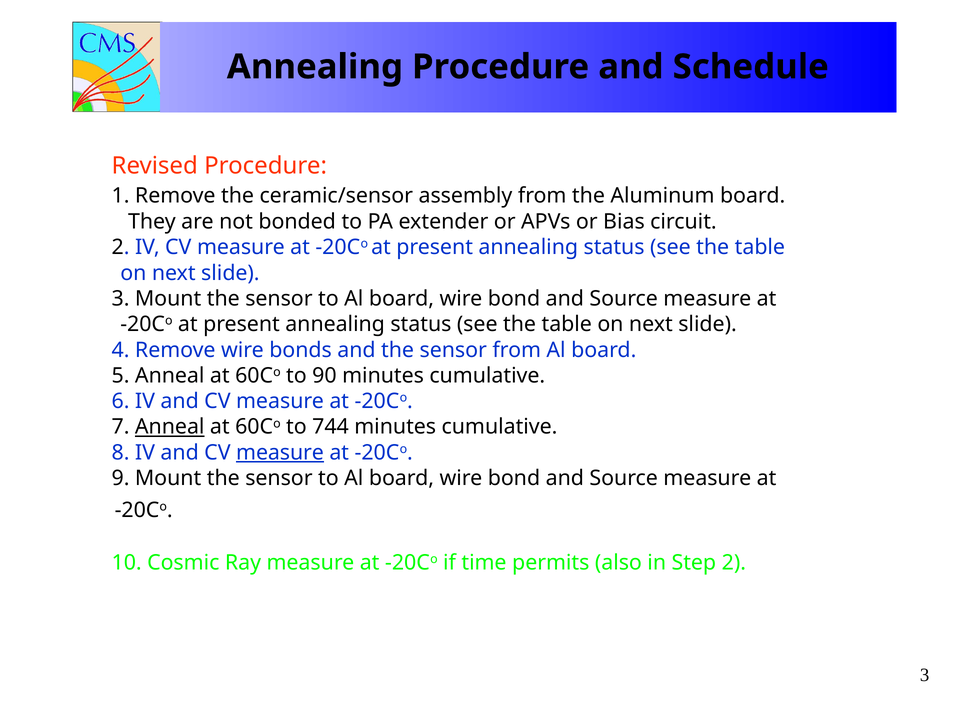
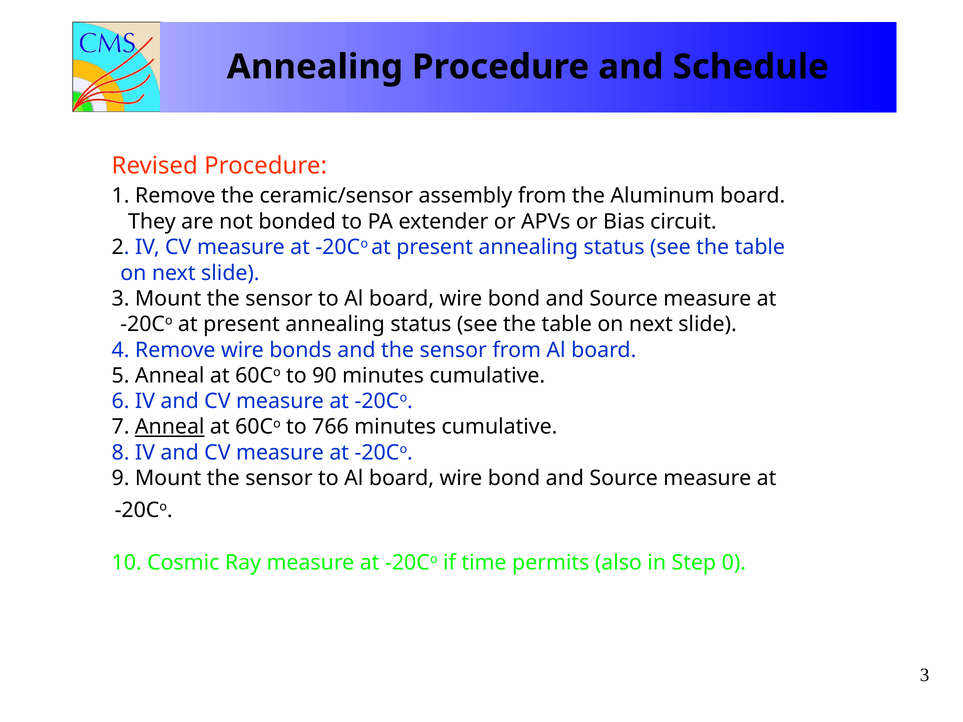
744: 744 -> 766 (331, 427)
measure underline: present -> none (280, 453)
Step 2: 2 -> 0 (734, 563)
